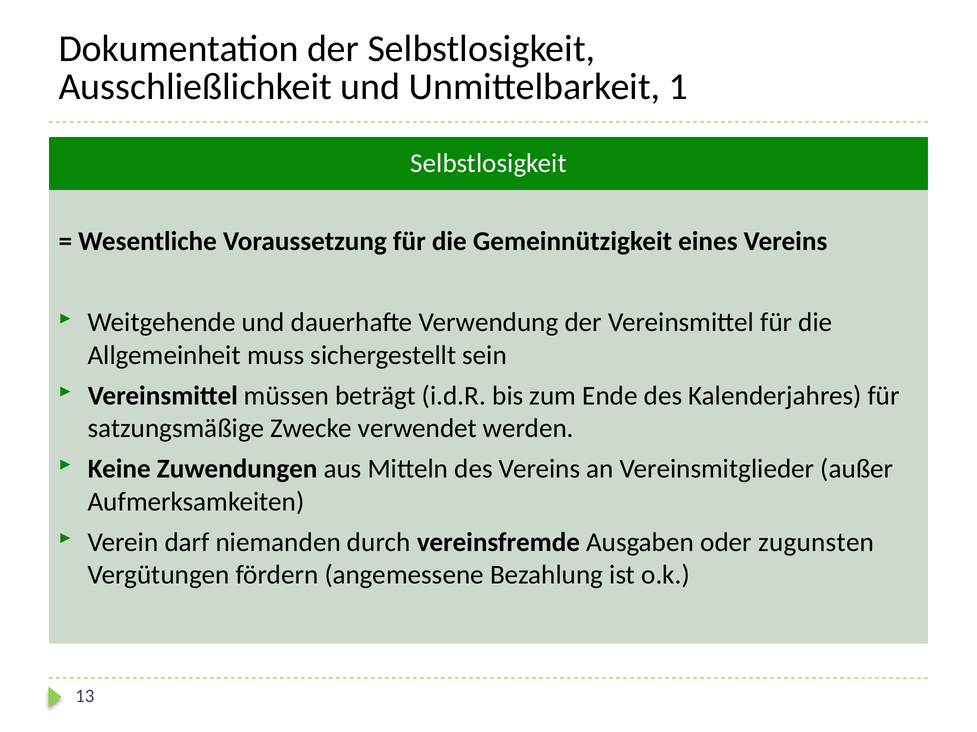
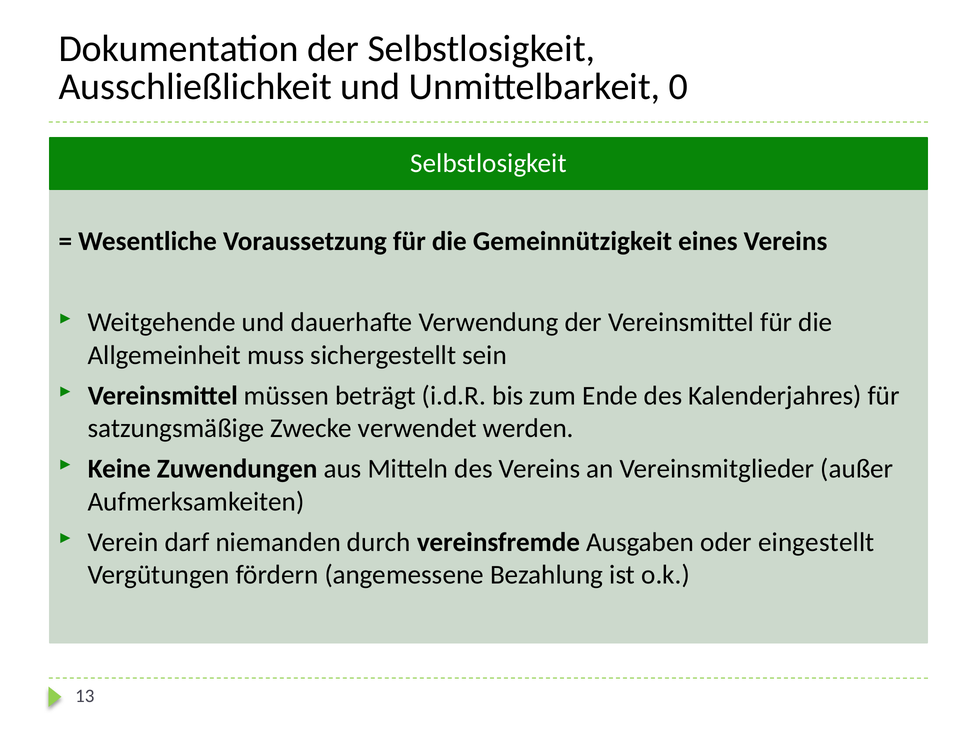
1: 1 -> 0 (678, 87)
zugunsten: zugunsten -> eingestellt (816, 543)
